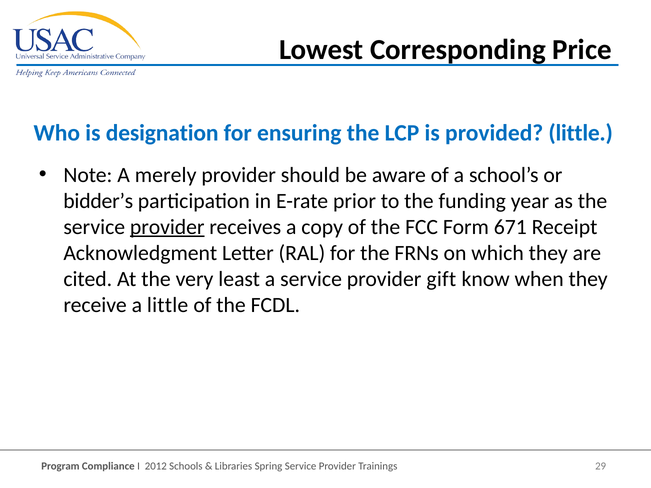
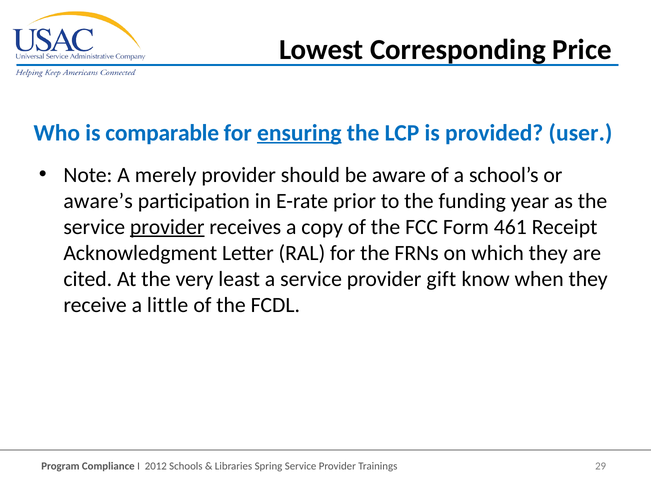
designation: designation -> comparable (162, 133)
ensuring underline: none -> present (299, 133)
provided little: little -> user (580, 133)
bidder’s: bidder’s -> aware’s (98, 201)
671: 671 -> 461 (510, 227)
